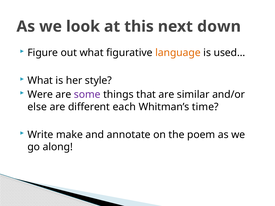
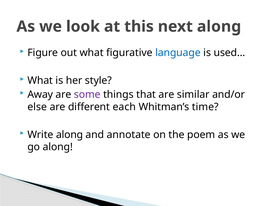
next down: down -> along (219, 27)
language colour: orange -> blue (178, 53)
Were: Were -> Away (40, 95)
Write make: make -> along (70, 135)
